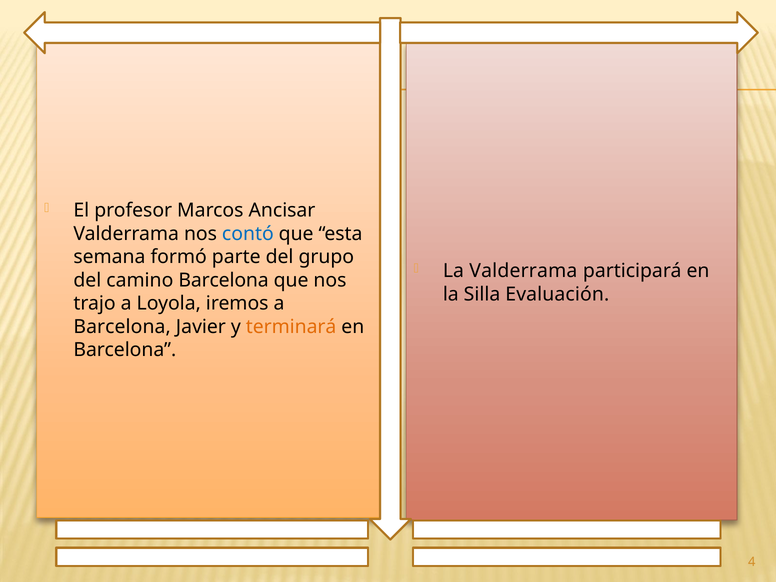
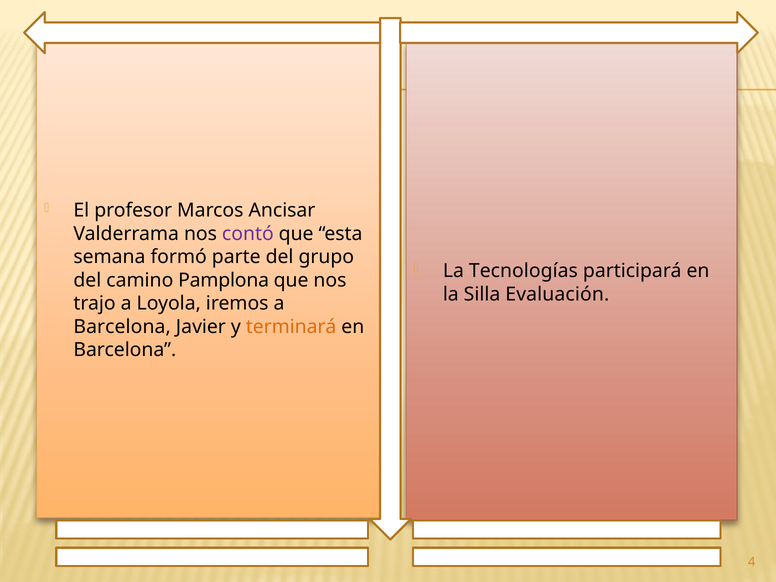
contó colour: blue -> purple (248, 234)
La Valderrama: Valderrama -> Tecnologías (523, 271)
camino Barcelona: Barcelona -> Pamplona (224, 280)
